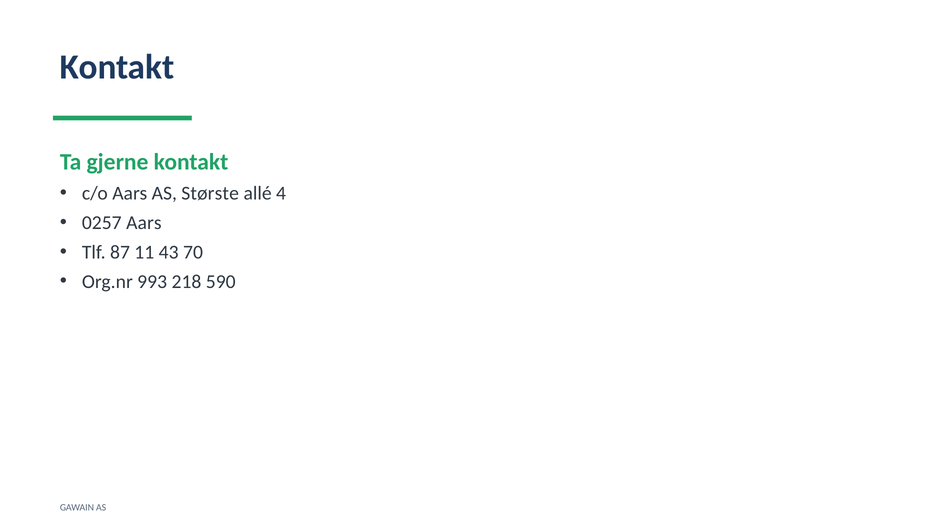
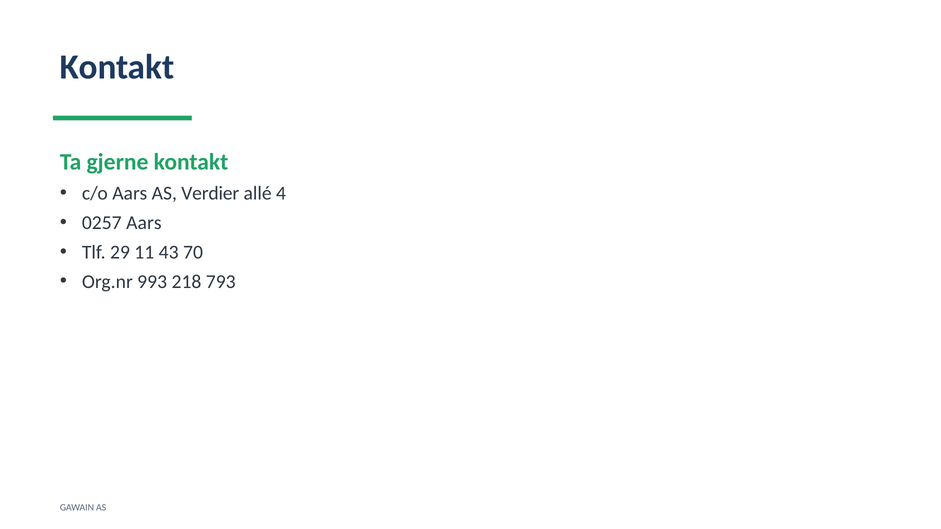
Største: Største -> Verdier (210, 193)
87: 87 -> 29 (120, 252)
590: 590 -> 793 (221, 282)
